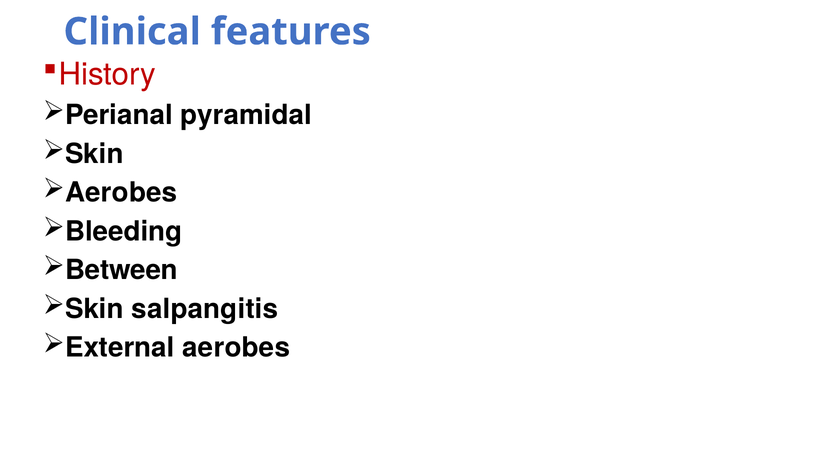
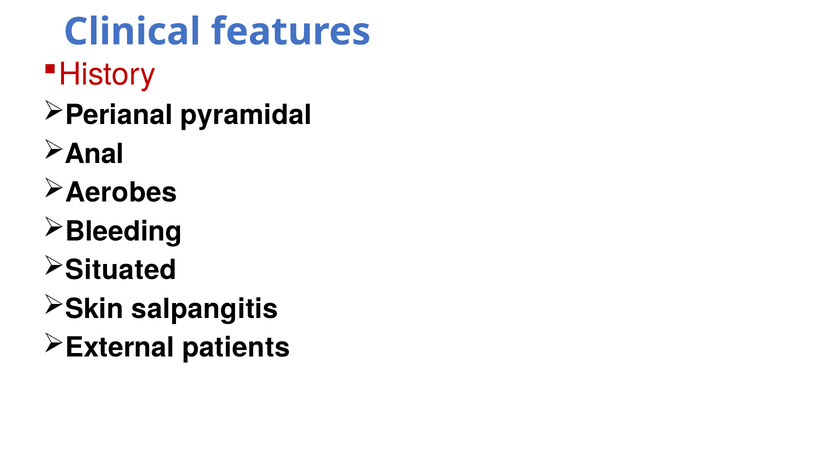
Skin: Skin -> Anal (94, 154)
Between: Between -> Situated (121, 270)
External aerobes: aerobes -> patients (236, 347)
